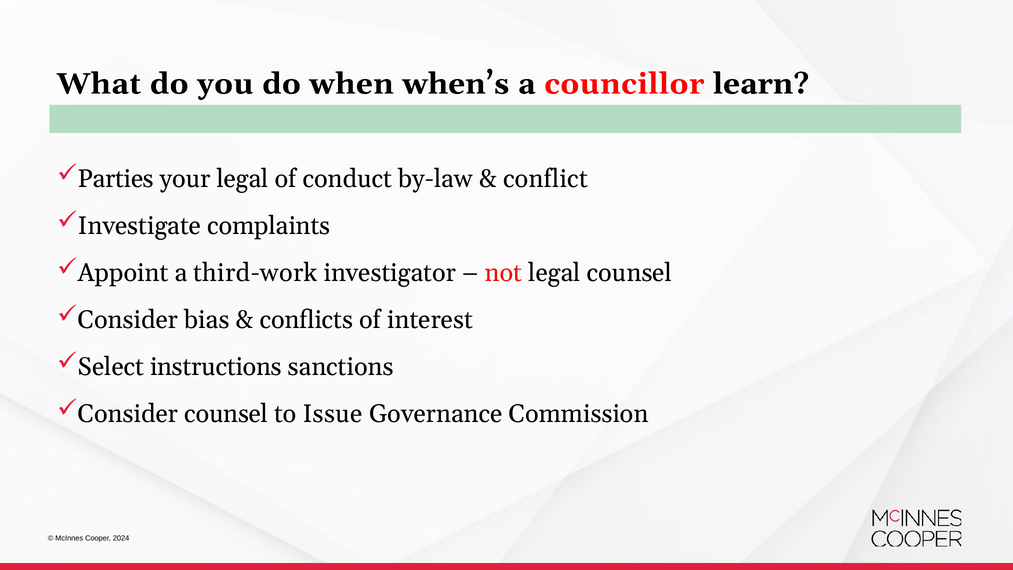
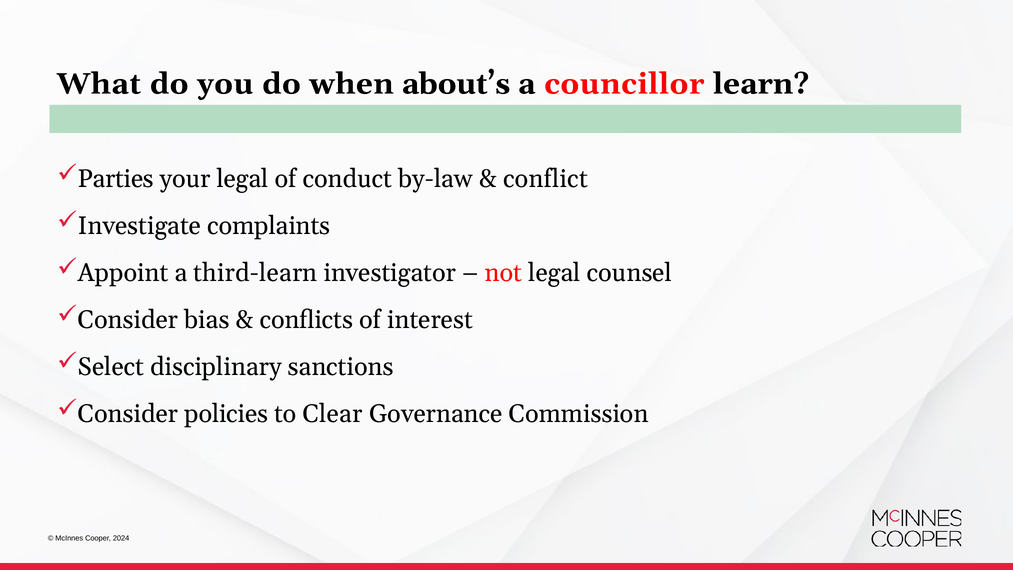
when’s: when’s -> about’s (456, 84)
third-work: third-work -> third-learn (255, 273)
instructions: instructions -> disciplinary (216, 367)
Consider counsel: counsel -> policies (226, 414)
Issue: Issue -> Clear (333, 414)
